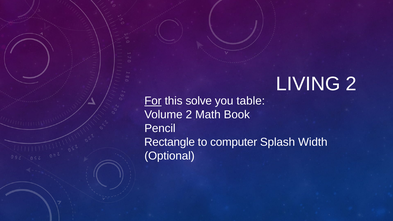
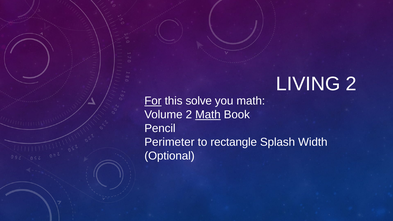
you table: table -> math (251, 101)
Math underline: none -> present (208, 115)
Rectangle: Rectangle -> Perimeter (169, 142)
computer: computer -> rectangle (234, 142)
